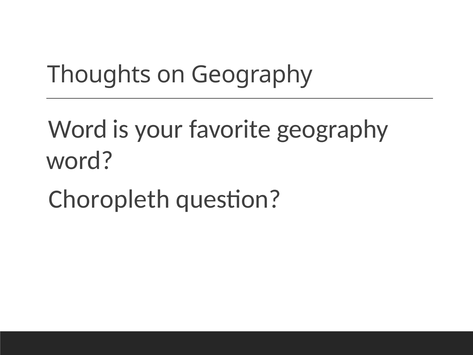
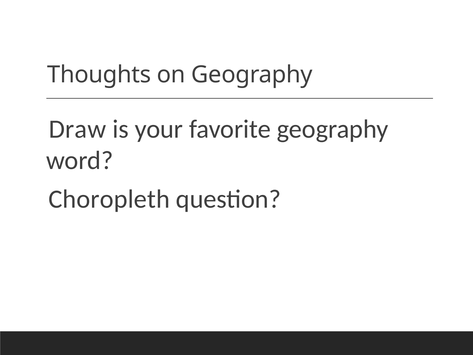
Word: Word -> Draw (77, 129)
